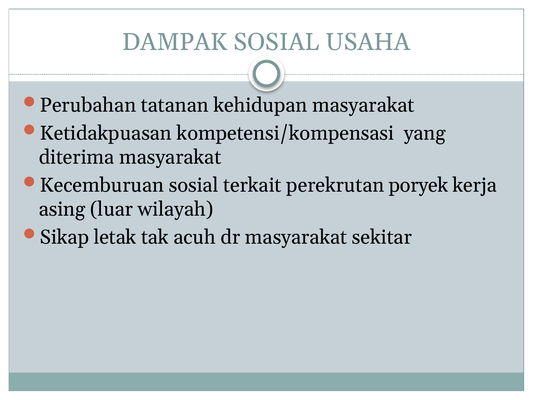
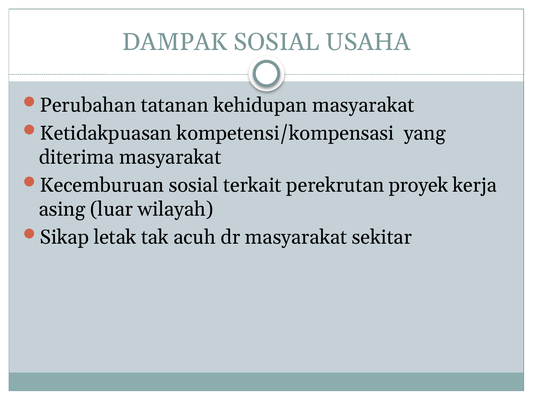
poryek: poryek -> proyek (418, 185)
